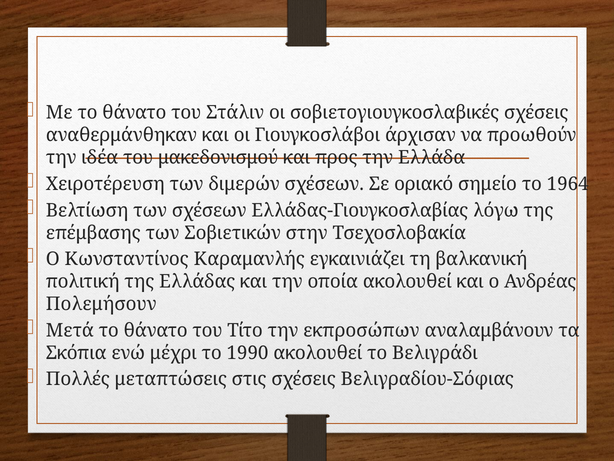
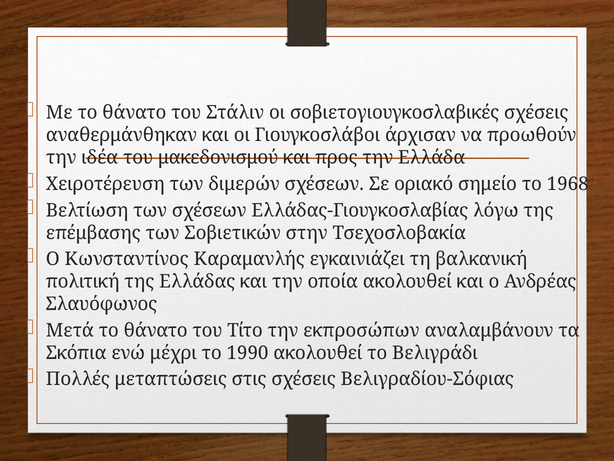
1964: 1964 -> 1968 (568, 184)
Πολεμήσουν: Πολεμήσουν -> Σλαυόφωνος (101, 304)
